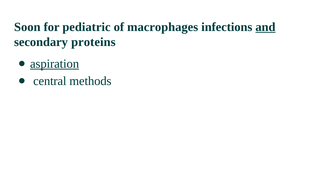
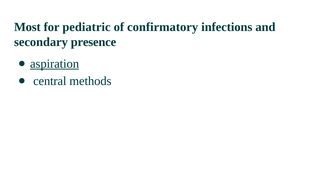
Soon: Soon -> Most (27, 27)
macrophages: macrophages -> confirmatory (163, 27)
and underline: present -> none (265, 27)
proteins: proteins -> presence (93, 42)
